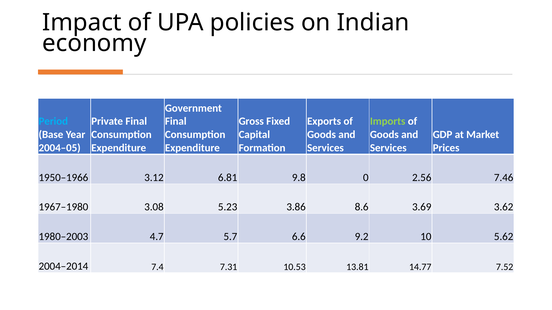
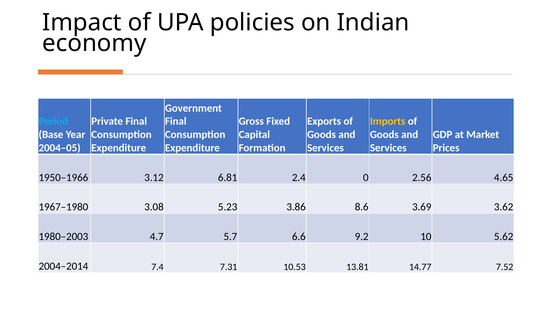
Imports colour: light green -> yellow (388, 122)
9.8: 9.8 -> 2.4 (299, 178)
7.46: 7.46 -> 4.65 (504, 178)
